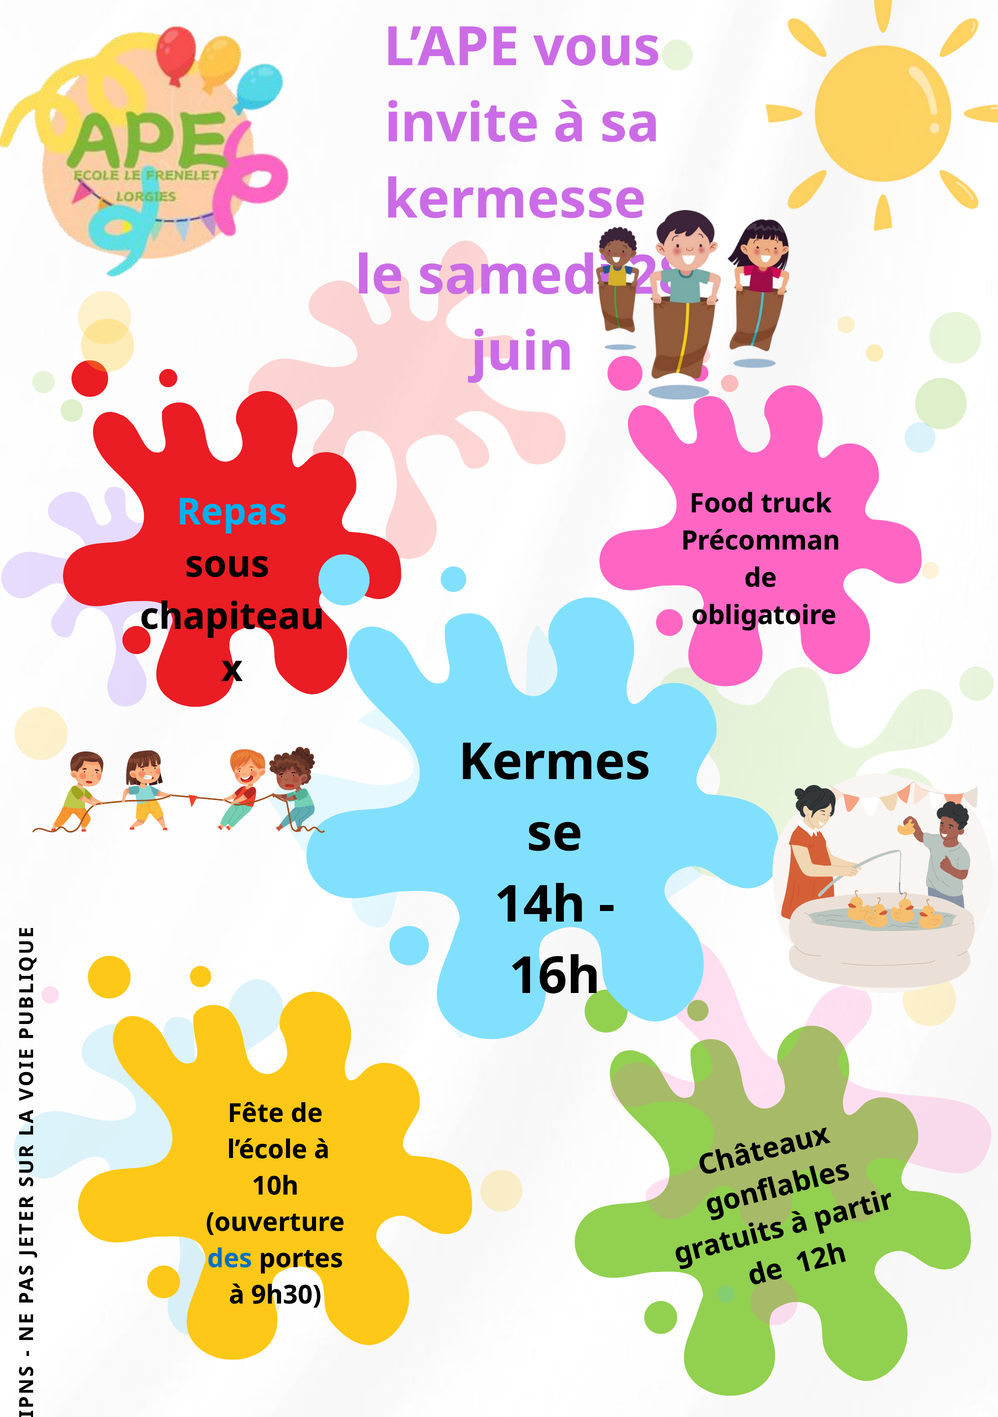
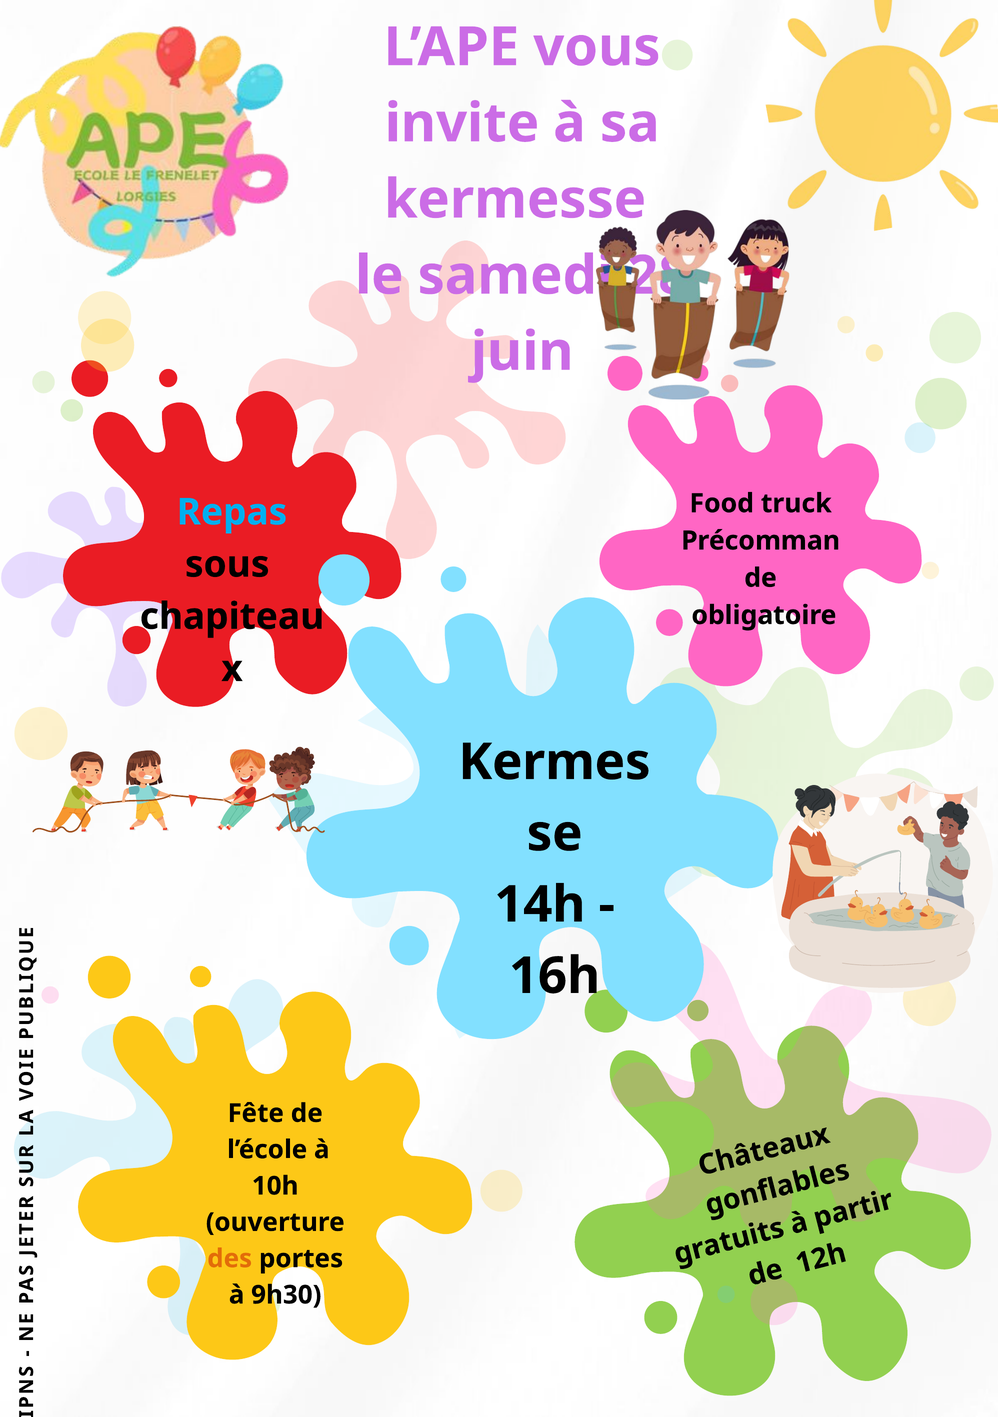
des colour: blue -> orange (230, 1259)
